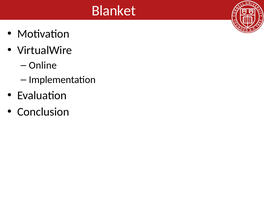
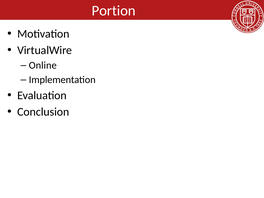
Blanket: Blanket -> Portion (114, 11)
